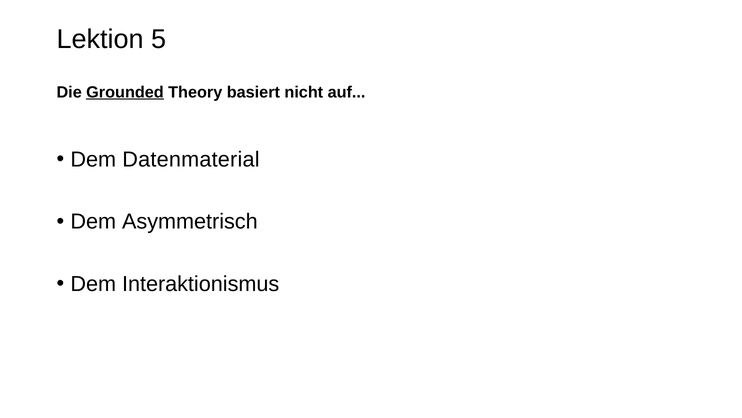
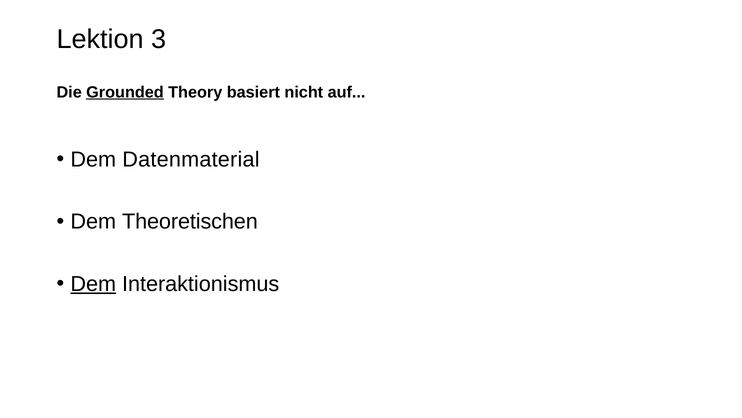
5: 5 -> 3 (159, 39)
Asymmetrisch: Asymmetrisch -> Theoretischen (190, 221)
Dem underline: none -> present (93, 284)
